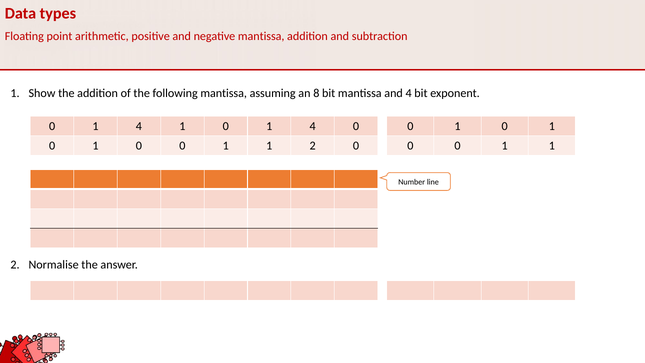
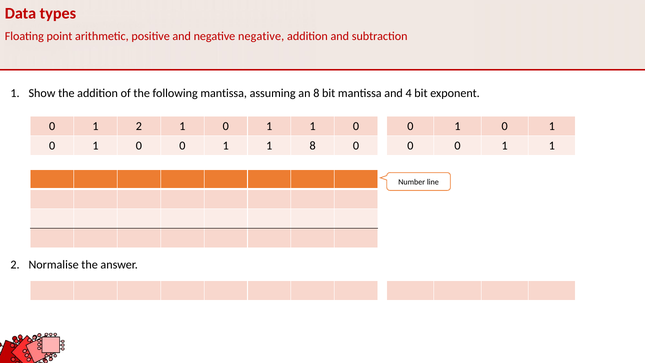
negative mantissa: mantissa -> negative (261, 36)
4: 4 -> 2 (139, 126)
1 0 1 4: 4 -> 1 (313, 126)
2: 2 -> 8 (313, 146)
